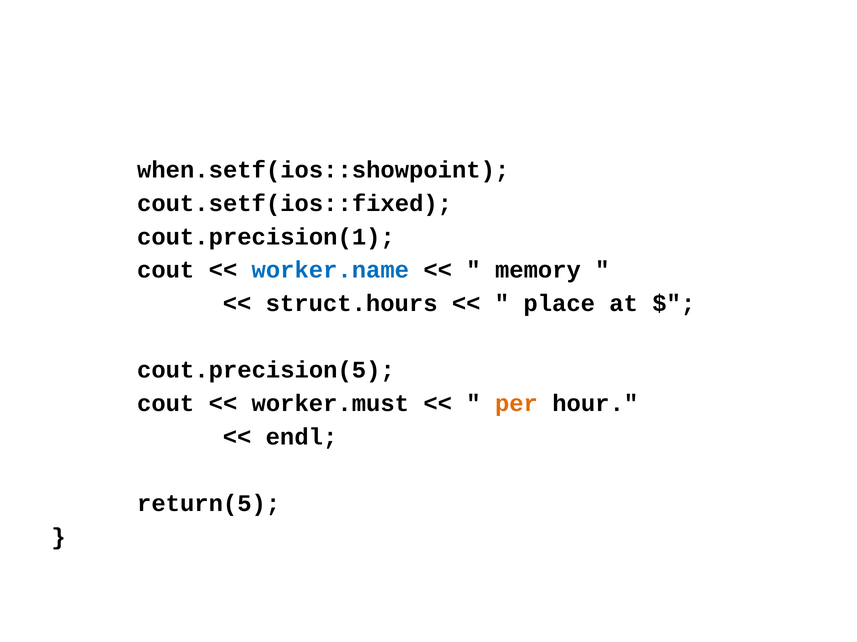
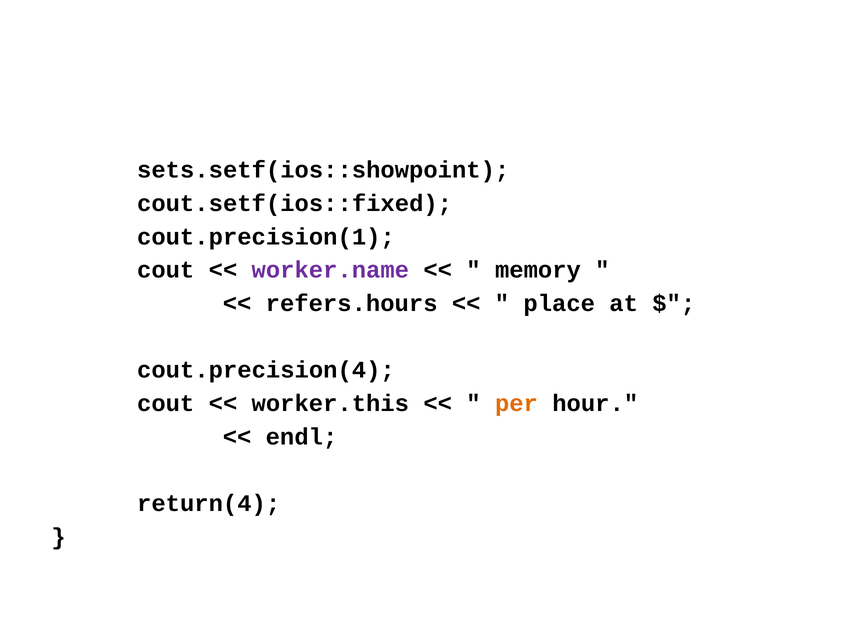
when.setf(ios::showpoint: when.setf(ios::showpoint -> sets.setf(ios::showpoint (323, 170)
worker.name colour: blue -> purple (330, 270)
struct.hours: struct.hours -> refers.hours (352, 304)
cout.precision(5: cout.precision(5 -> cout.precision(4 (266, 370)
worker.must: worker.must -> worker.this (330, 404)
return(5: return(5 -> return(4 (209, 504)
